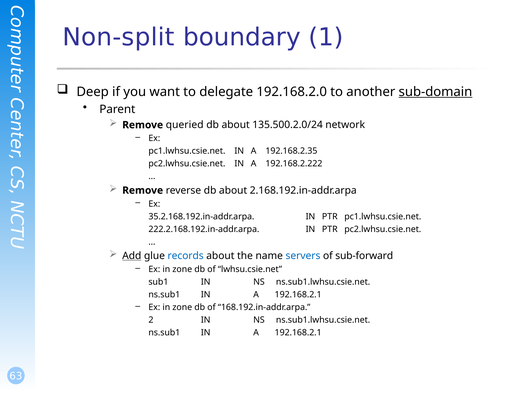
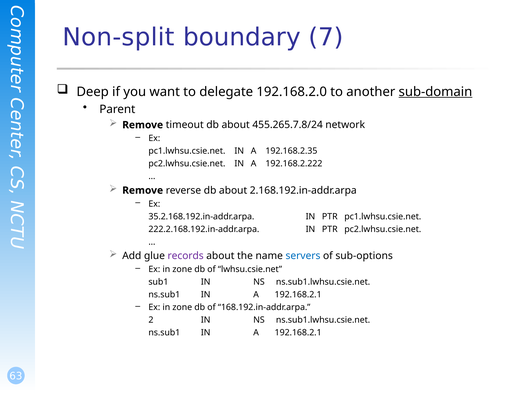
1: 1 -> 7 (326, 37)
queried: queried -> timeout (185, 125)
135.500.2.0/24: 135.500.2.0/24 -> 455.265.7.8/24 (288, 125)
Add underline: present -> none (132, 256)
records colour: blue -> purple (186, 256)
sub-forward: sub-forward -> sub-options (364, 256)
